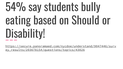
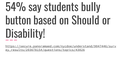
eating: eating -> button (18, 21)
